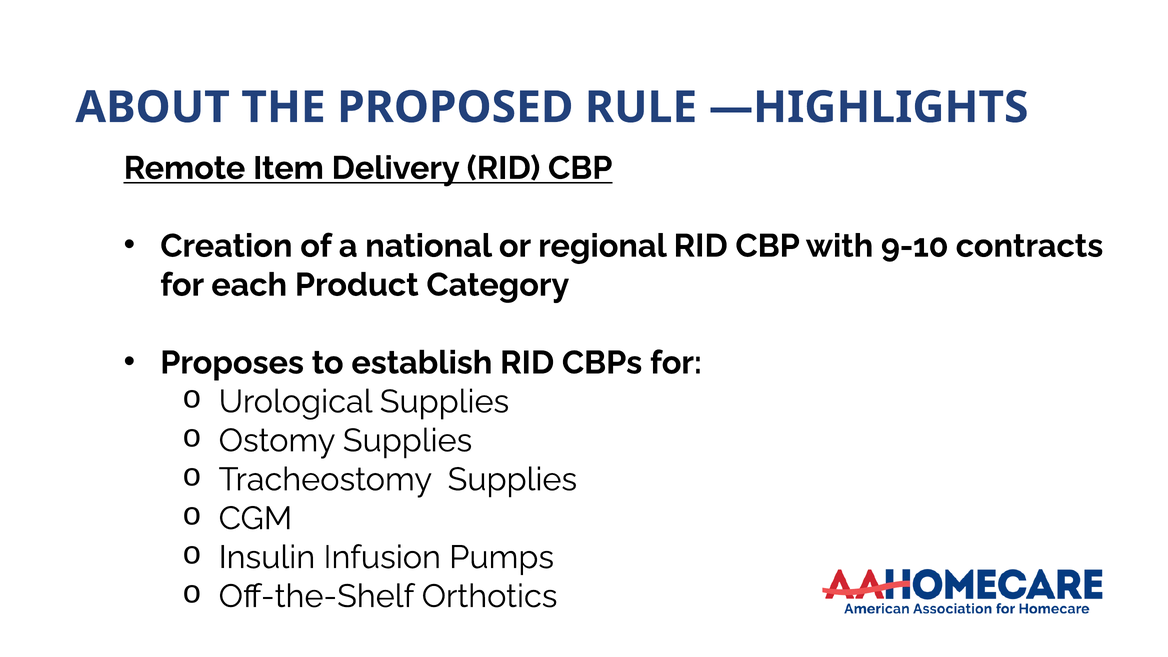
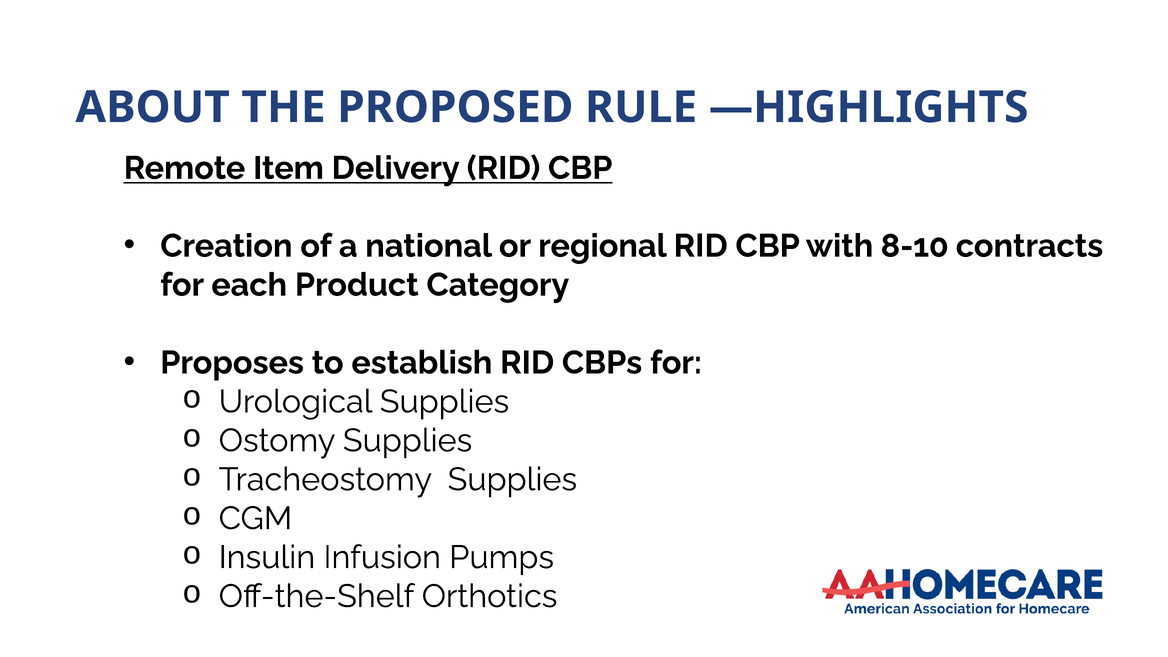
9-10: 9-10 -> 8-10 (915, 246)
